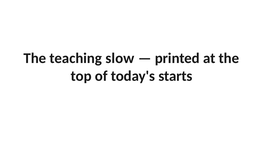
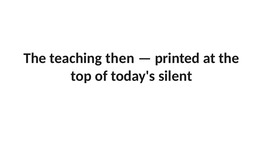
slow: slow -> then (120, 58)
starts: starts -> silent (175, 76)
